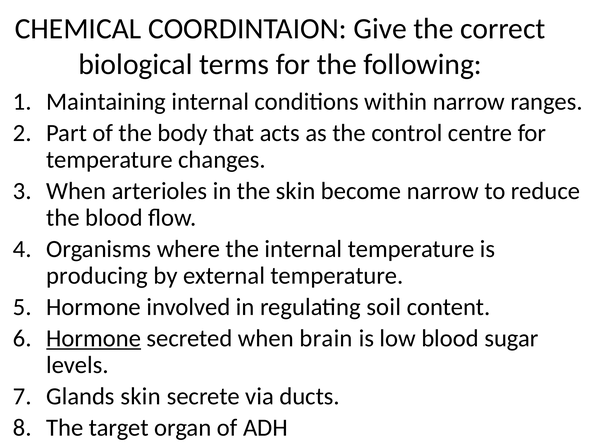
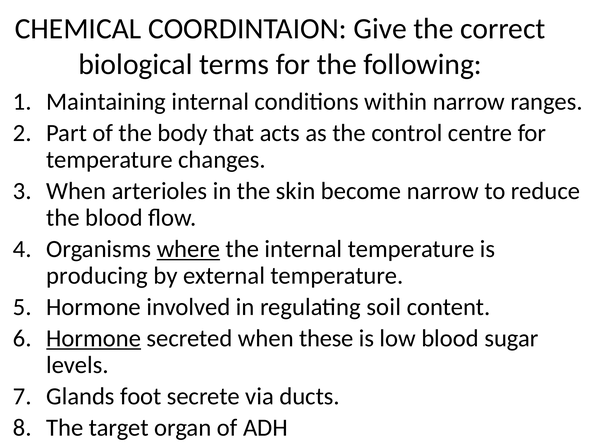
where underline: none -> present (188, 249)
brain: brain -> these (326, 338)
Glands skin: skin -> foot (141, 396)
